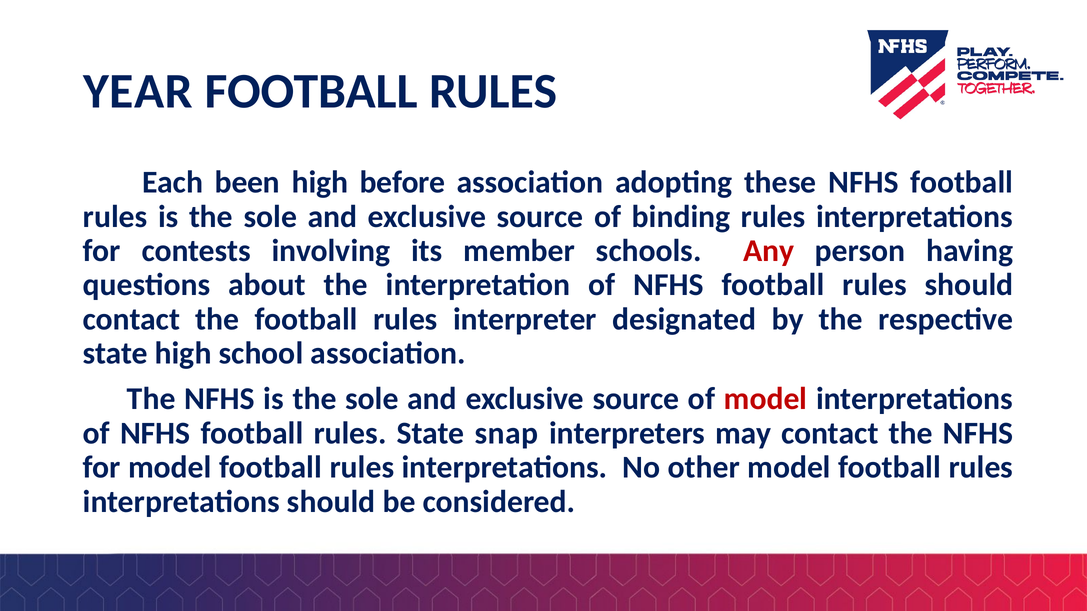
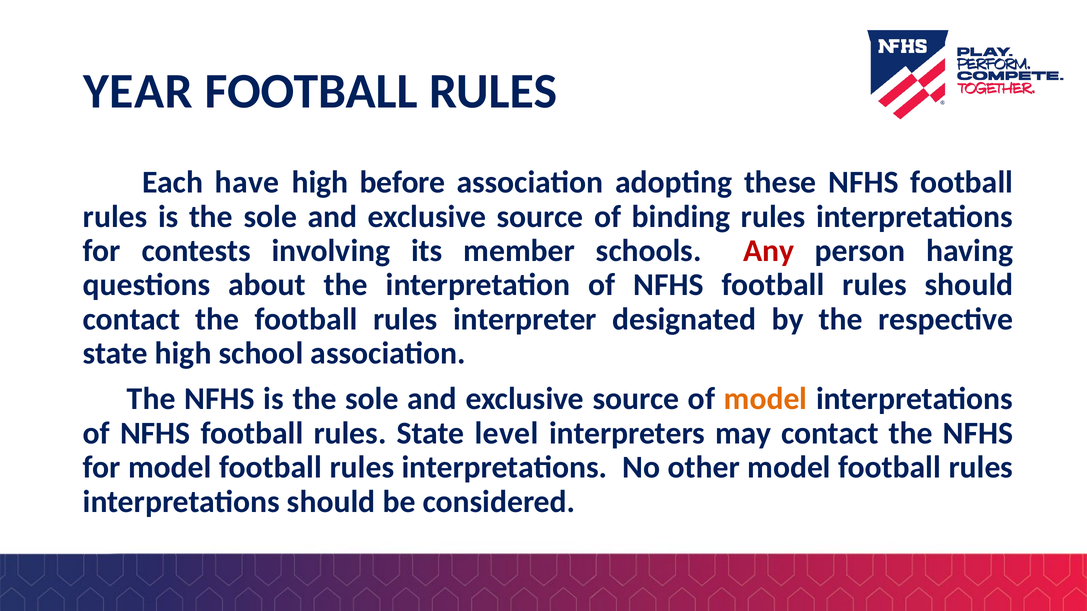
been: been -> have (247, 182)
model colour: red -> orange (766, 399)
snap: snap -> level (507, 434)
